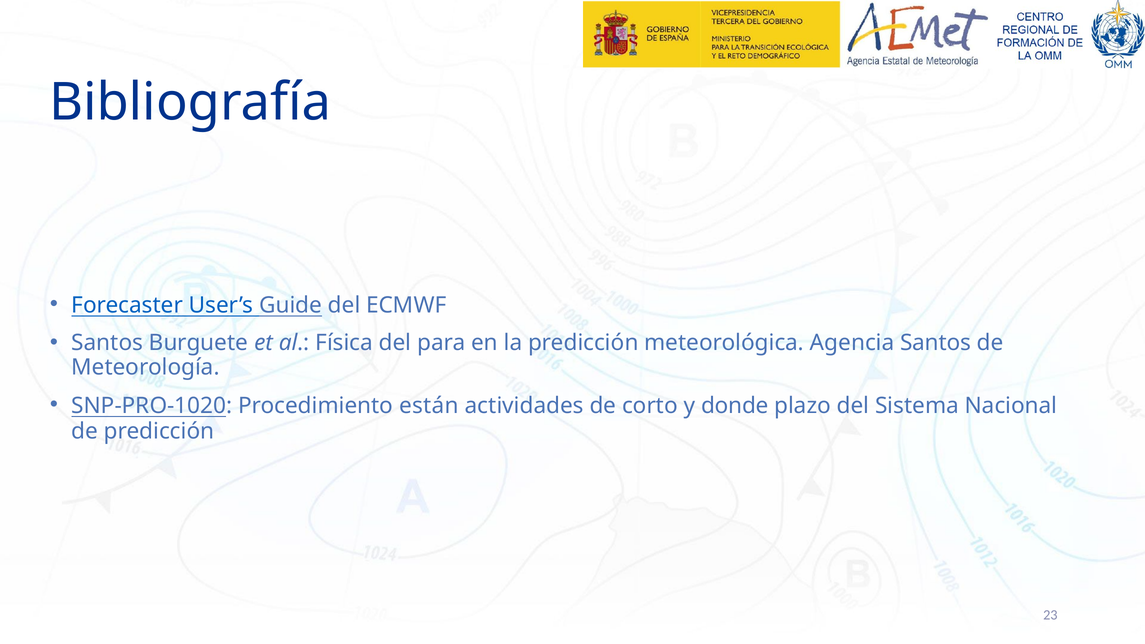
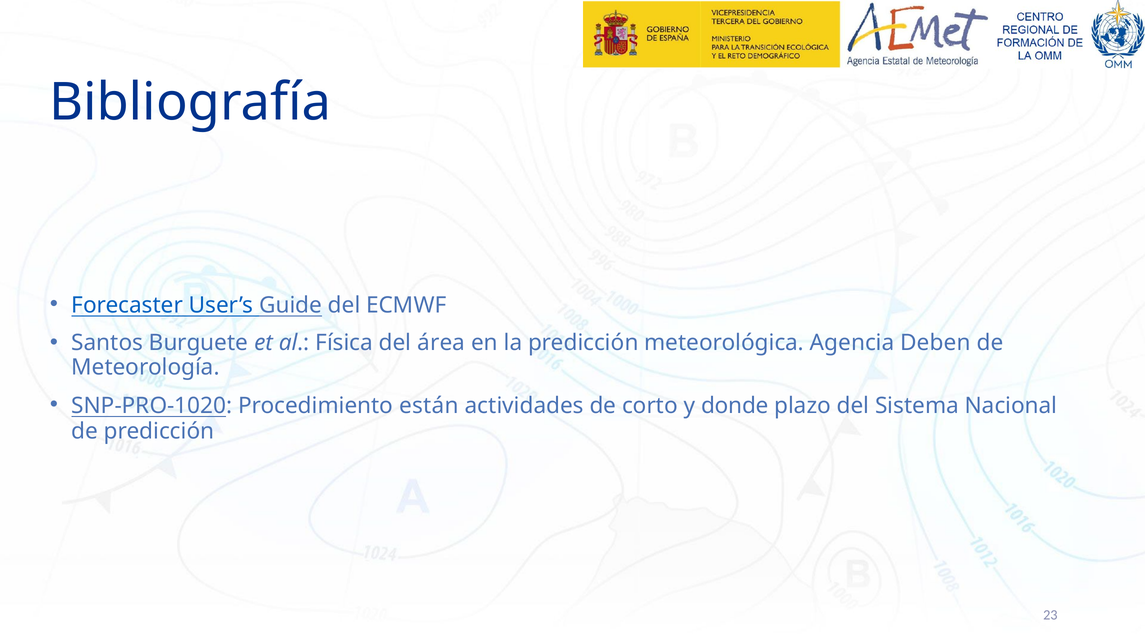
para: para -> área (441, 343)
Agencia Santos: Santos -> Deben (936, 343)
